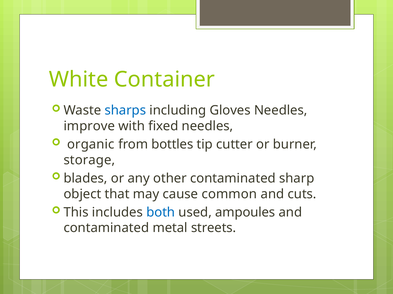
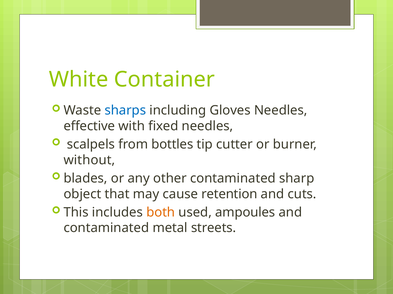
improve: improve -> effective (89, 126)
organic: organic -> scalpels (91, 145)
storage: storage -> without (89, 160)
common: common -> retention (229, 194)
both colour: blue -> orange (161, 213)
